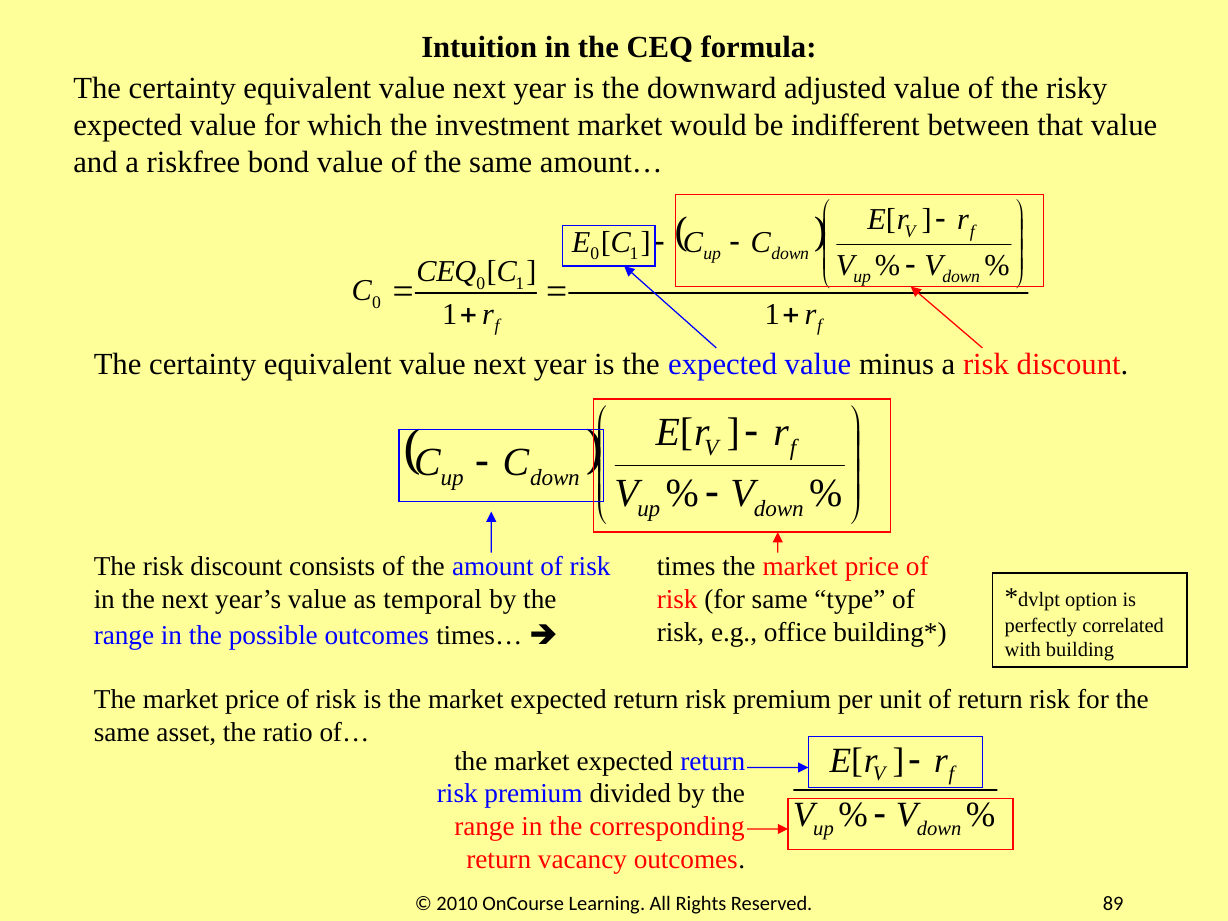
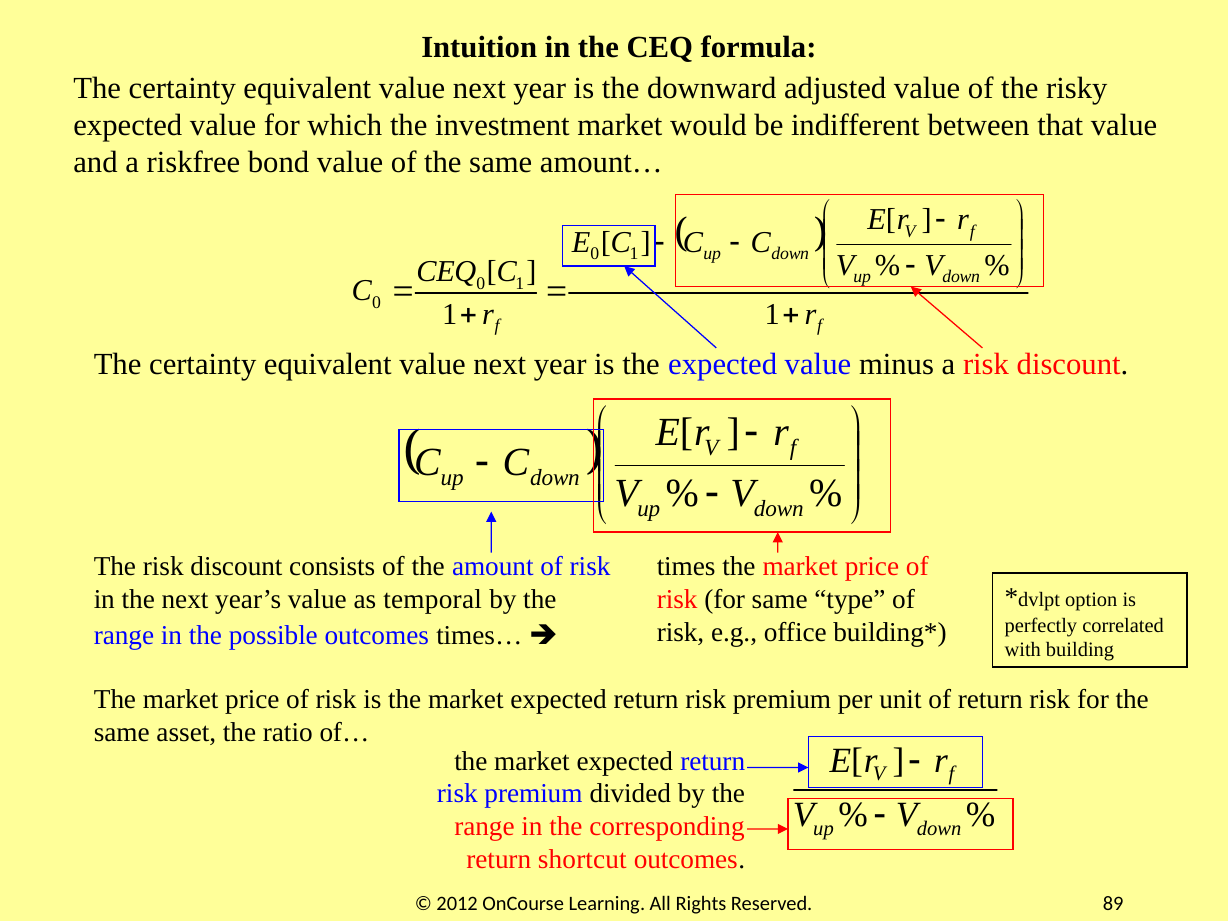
vacancy: vacancy -> shortcut (582, 859)
2010: 2010 -> 2012 (457, 904)
